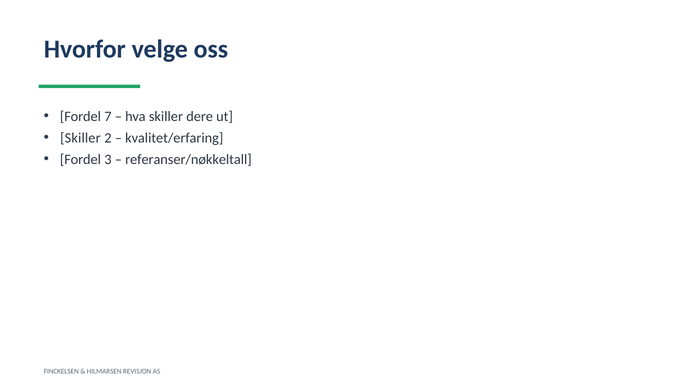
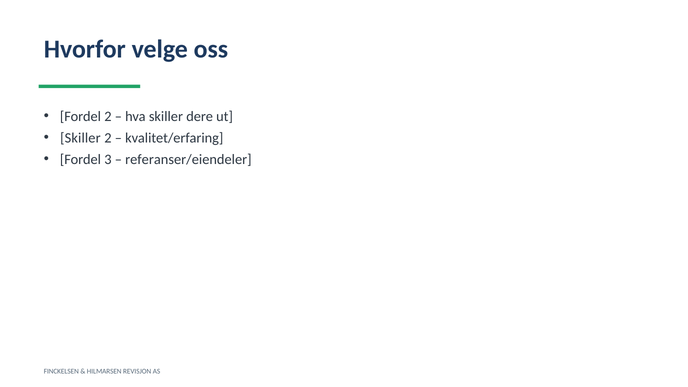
Fordel 7: 7 -> 2 (108, 117)
referanser/nøkkeltall: referanser/nøkkeltall -> referanser/eiendeler (188, 160)
